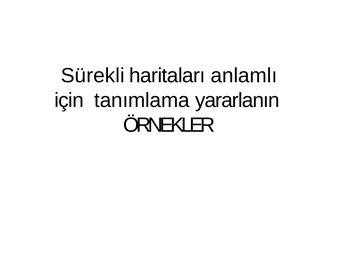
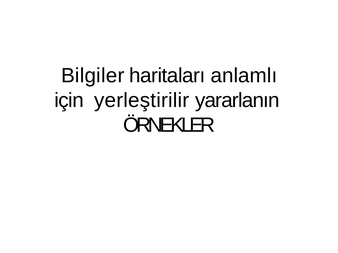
Sürekli: Sürekli -> Bilgiler (93, 76)
tanımlama: tanımlama -> yerleştirilir (142, 101)
